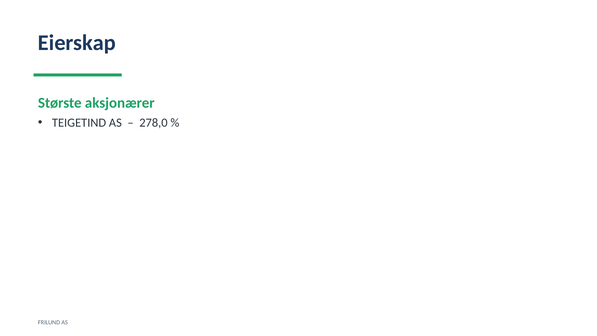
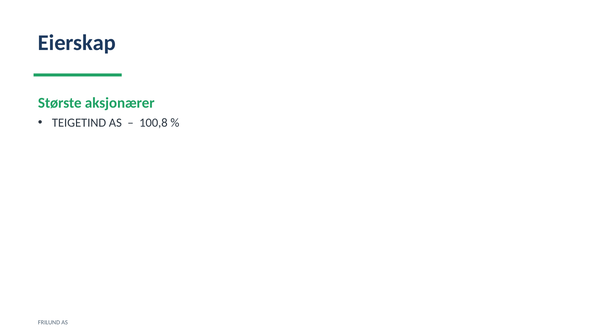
278,0: 278,0 -> 100,8 (153, 123)
